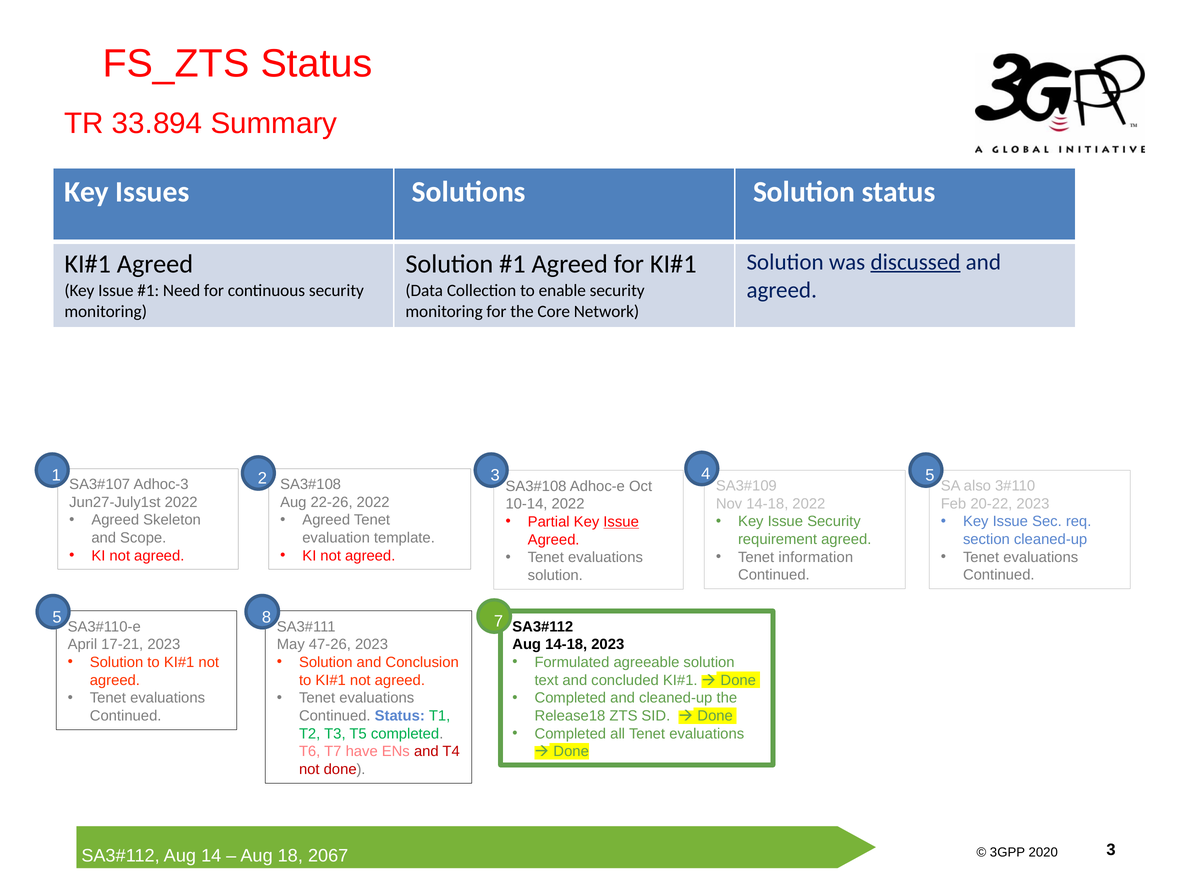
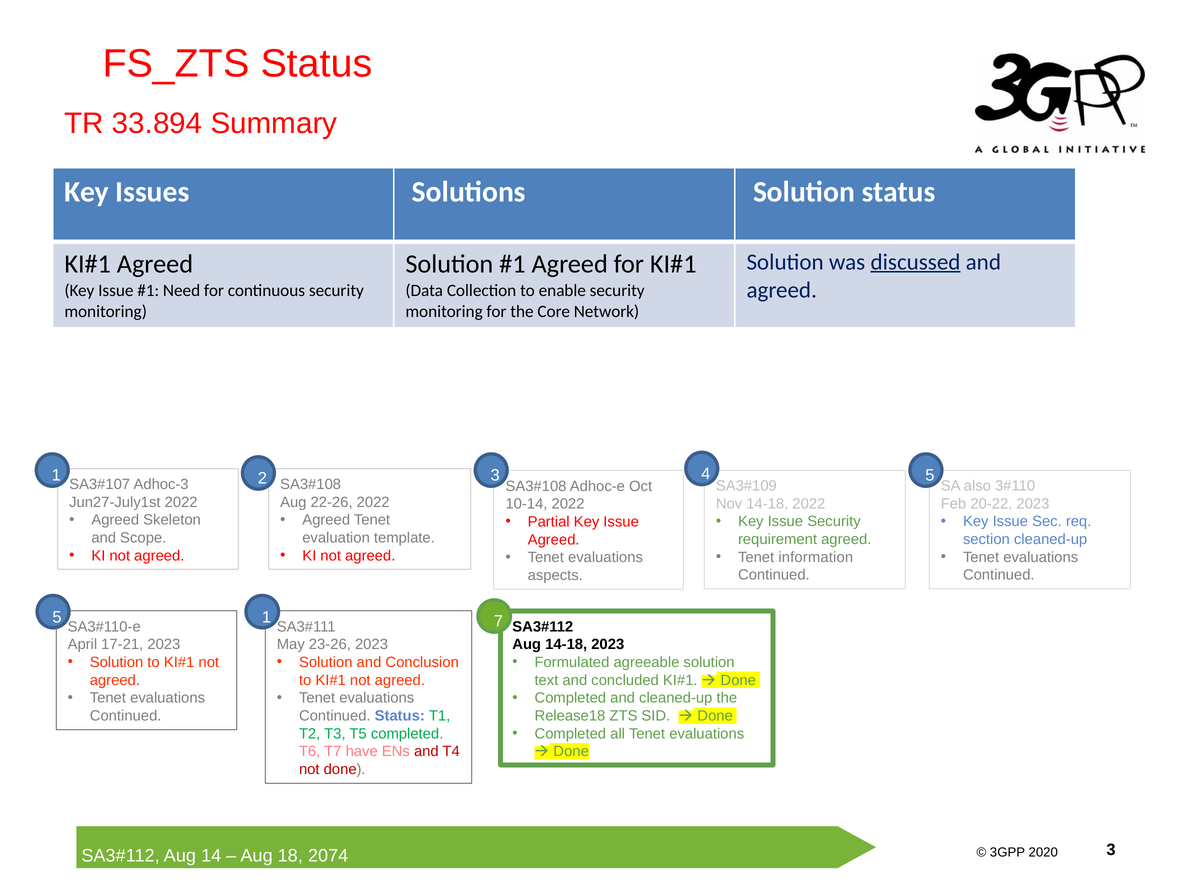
Issue underline: present -> none (621, 522)
solution: solution -> aspects (555, 575)
5 8: 8 -> 1 (266, 617)
47-26: 47-26 -> 23-26 (330, 644)
2067: 2067 -> 2074 (328, 855)
